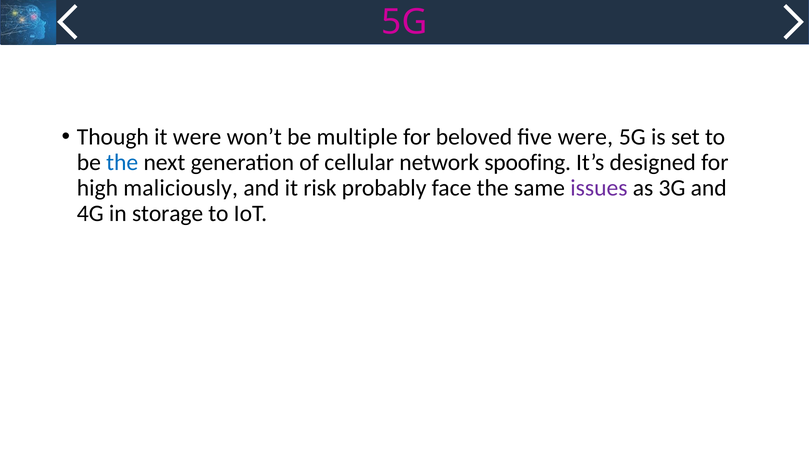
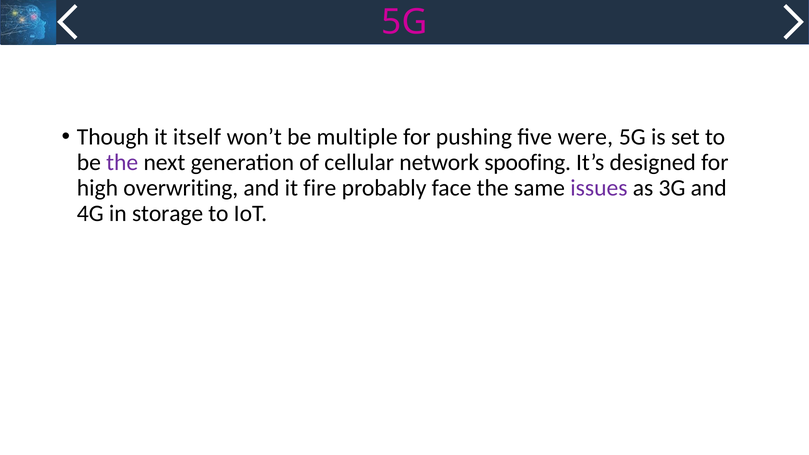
it were: were -> itself (197, 137)
beloved: beloved -> pushing (474, 137)
the colour: blue -> purple (122, 162)
maliciously: maliciously -> overwriting (181, 188)
risk: risk -> fire (320, 188)
